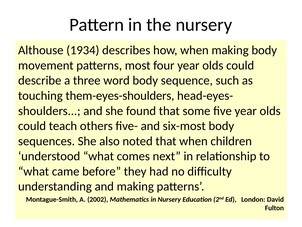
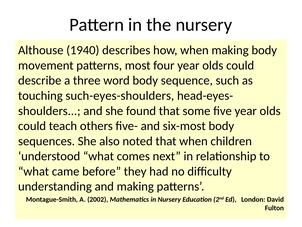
1934: 1934 -> 1940 (83, 50)
them-eyes-shoulders: them-eyes-shoulders -> such-eyes-shoulders (120, 96)
